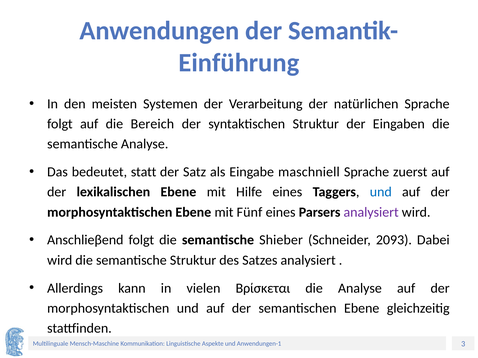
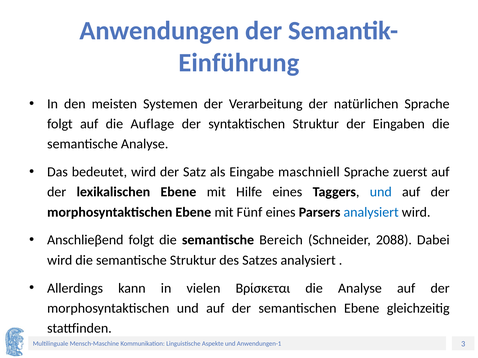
Bereich: Bereich -> Auflage (152, 124)
bedeutet statt: statt -> wird (144, 172)
analysiert colour: purple -> blue (371, 212)
Shieber: Shieber -> Bereich (281, 240)
2093: 2093 -> 2088 (394, 240)
